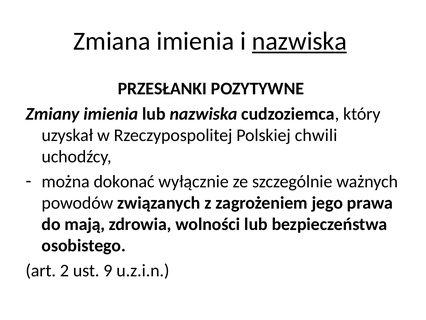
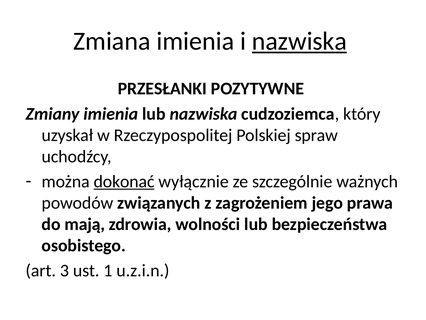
chwili: chwili -> spraw (316, 135)
dokonać underline: none -> present (124, 181)
2: 2 -> 3 (64, 270)
9: 9 -> 1 (108, 270)
